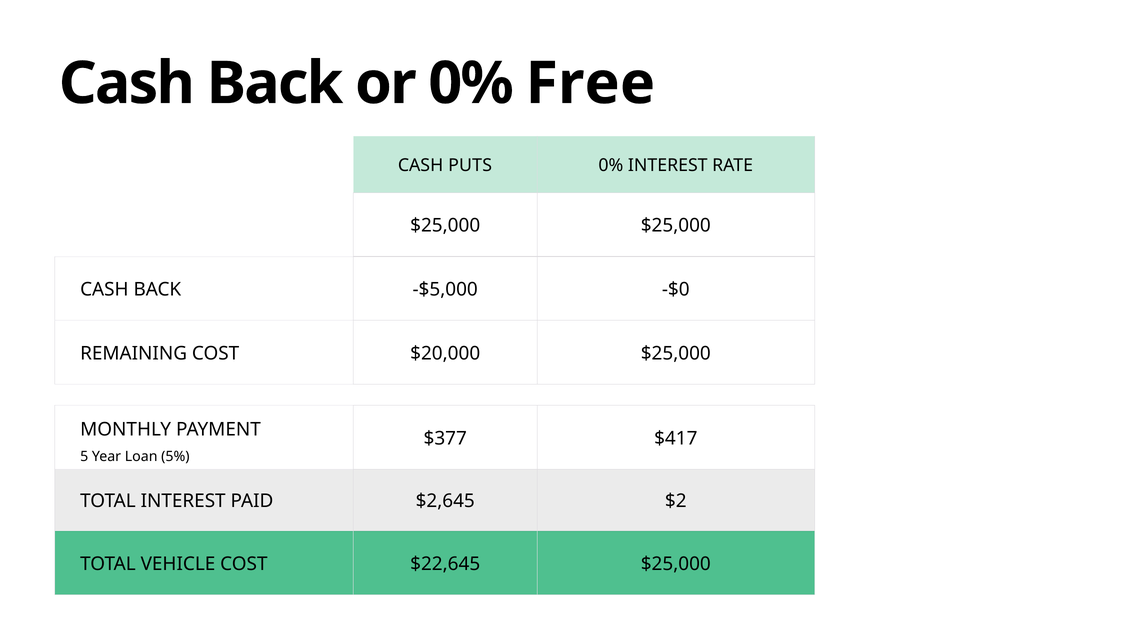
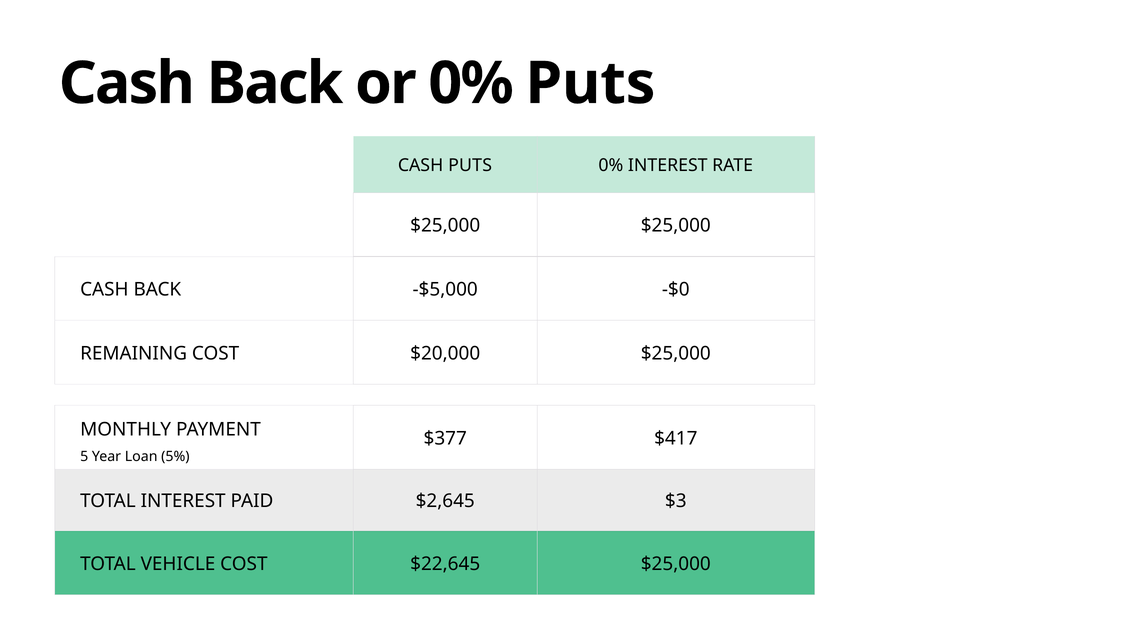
0% Free: Free -> Puts (590, 83)
$2: $2 -> $3 (676, 501)
